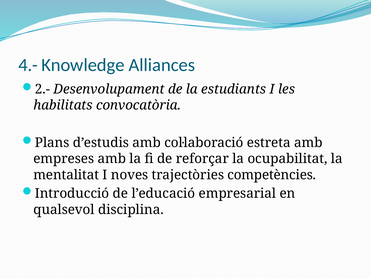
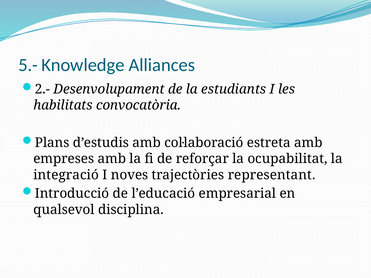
4.-: 4.- -> 5.- (28, 65)
mentalitat: mentalitat -> integració (66, 175)
competències: competències -> representant (272, 175)
